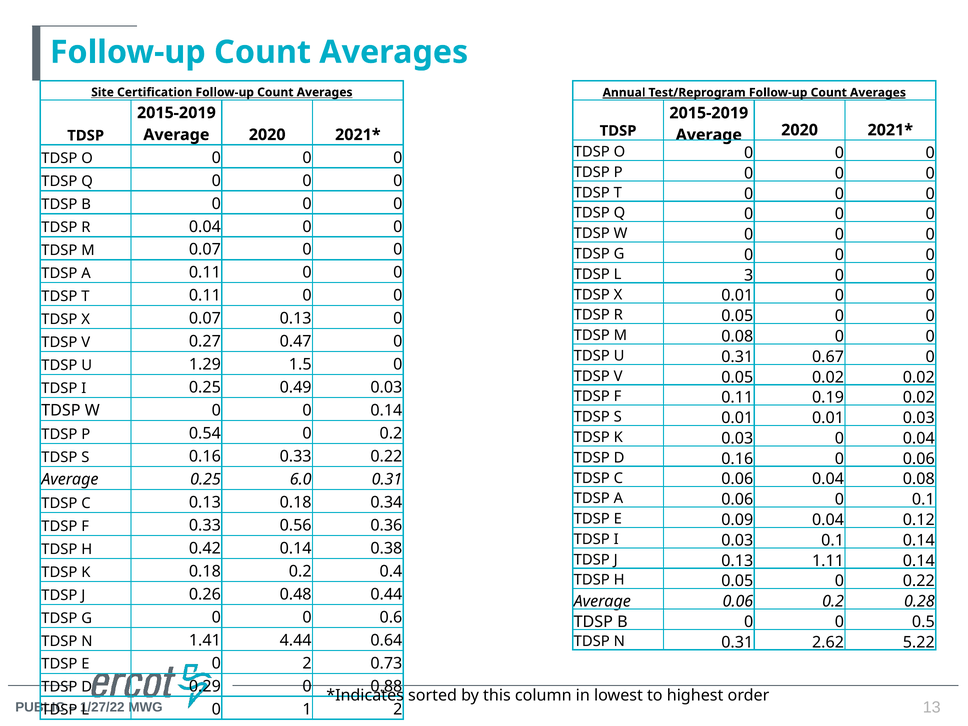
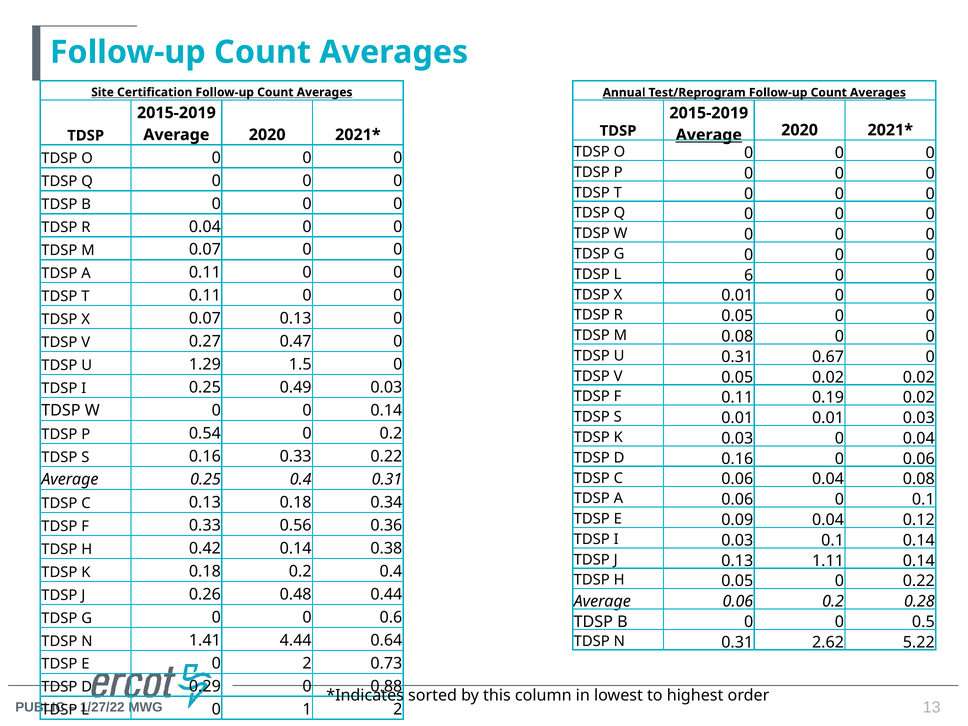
Average underline: none -> present (709, 135)
3: 3 -> 6 (749, 275)
0.25 6.0: 6.0 -> 0.4 (301, 479)
